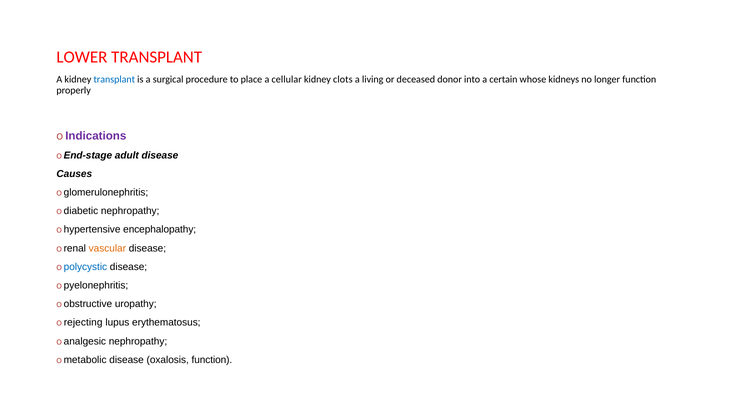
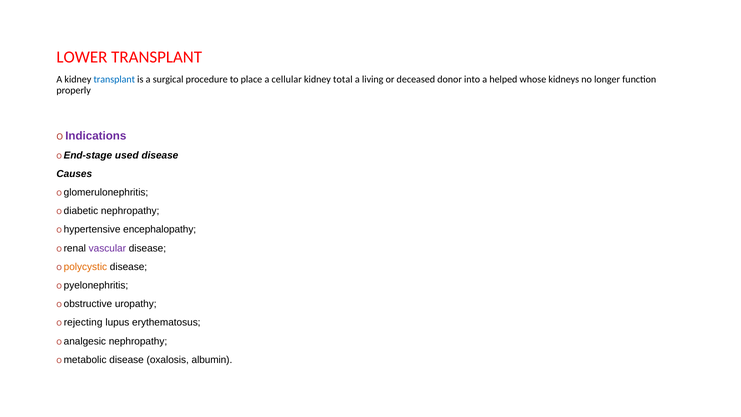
clots: clots -> total (343, 80)
certain: certain -> helped (503, 80)
adult: adult -> used (127, 155)
vascular colour: orange -> purple (107, 248)
polycystic colour: blue -> orange (85, 267)
oxalosis function: function -> albumin (212, 360)
